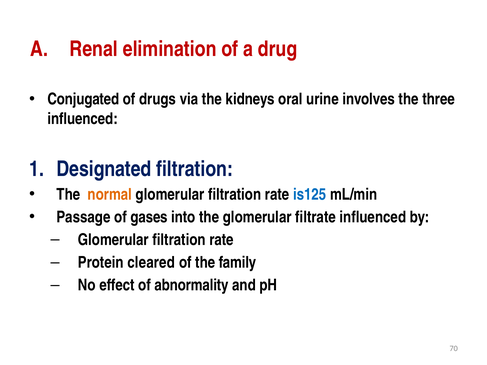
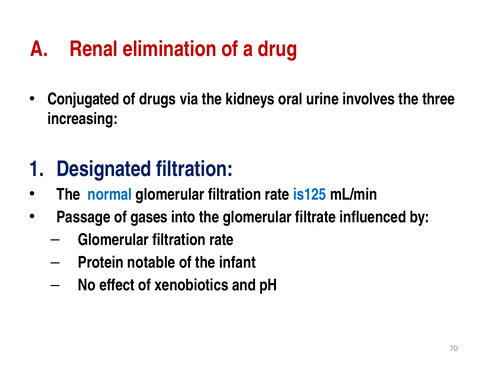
influenced: influenced -> increasing (83, 119)
normal colour: orange -> blue (110, 195)
cleared: cleared -> notable (151, 263)
family: family -> infant (237, 263)
abnormality: abnormality -> xenobiotics (192, 285)
